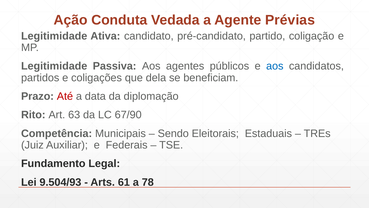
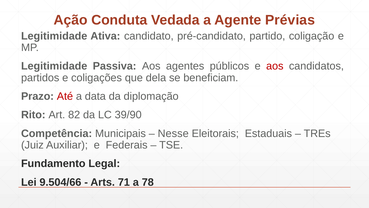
aos colour: blue -> red (275, 66)
63: 63 -> 82 (74, 115)
67/90: 67/90 -> 39/90 (128, 115)
Sendo: Sendo -> Nesse (173, 133)
9.504/93: 9.504/93 -> 9.504/66 (60, 182)
61: 61 -> 71 (124, 182)
